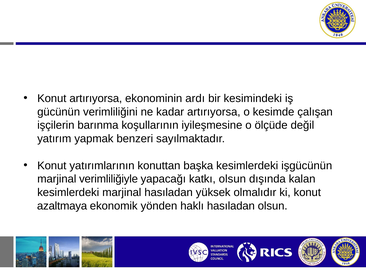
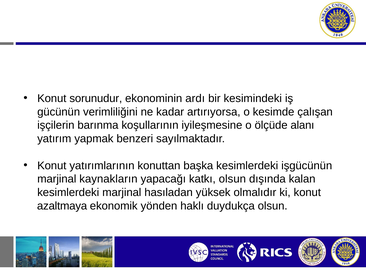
Konut artırıyorsa: artırıyorsa -> sorunudur (96, 98)
değil: değil -> alanı (302, 125)
verimliliğiyle: verimliliğiyle -> kaynakların (108, 179)
haklı hasıladan: hasıladan -> duydukça (231, 206)
